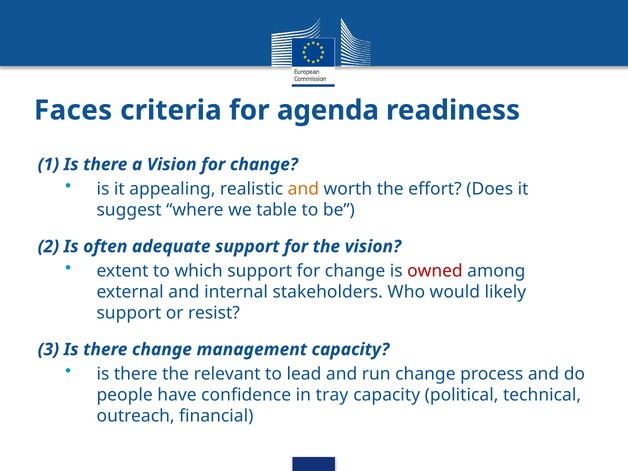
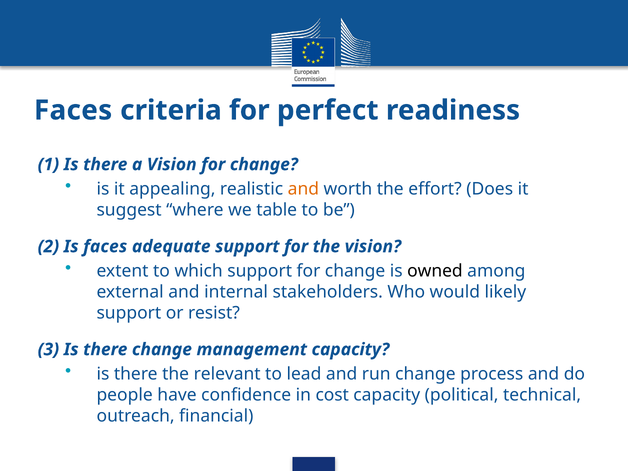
agenda: agenda -> perfect (328, 110)
Is often: often -> faces (105, 247)
owned colour: red -> black (435, 271)
tray: tray -> cost (332, 395)
